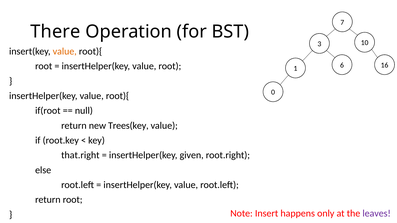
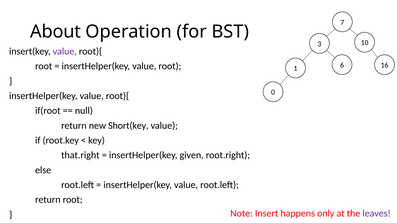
There: There -> About (56, 32)
value colour: orange -> purple (65, 51)
Trees(key: Trees(key -> Short(key (128, 126)
